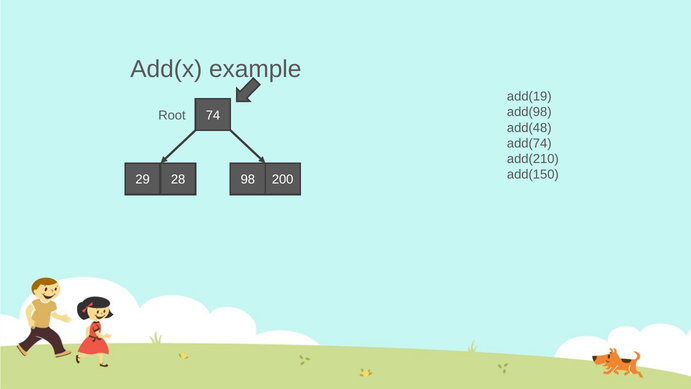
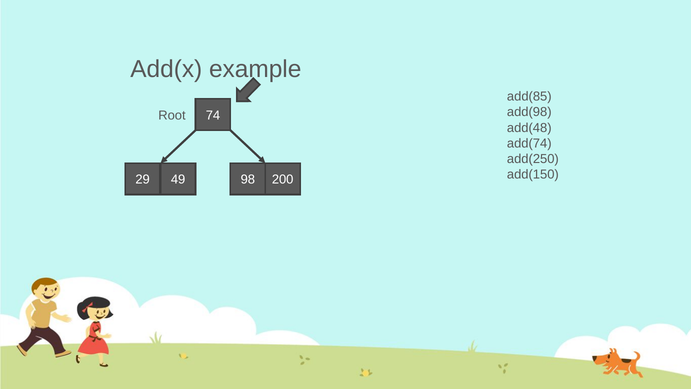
add(19: add(19 -> add(85 (529, 97)
add(210: add(210 -> add(250 (533, 159)
28: 28 -> 49 (178, 180)
